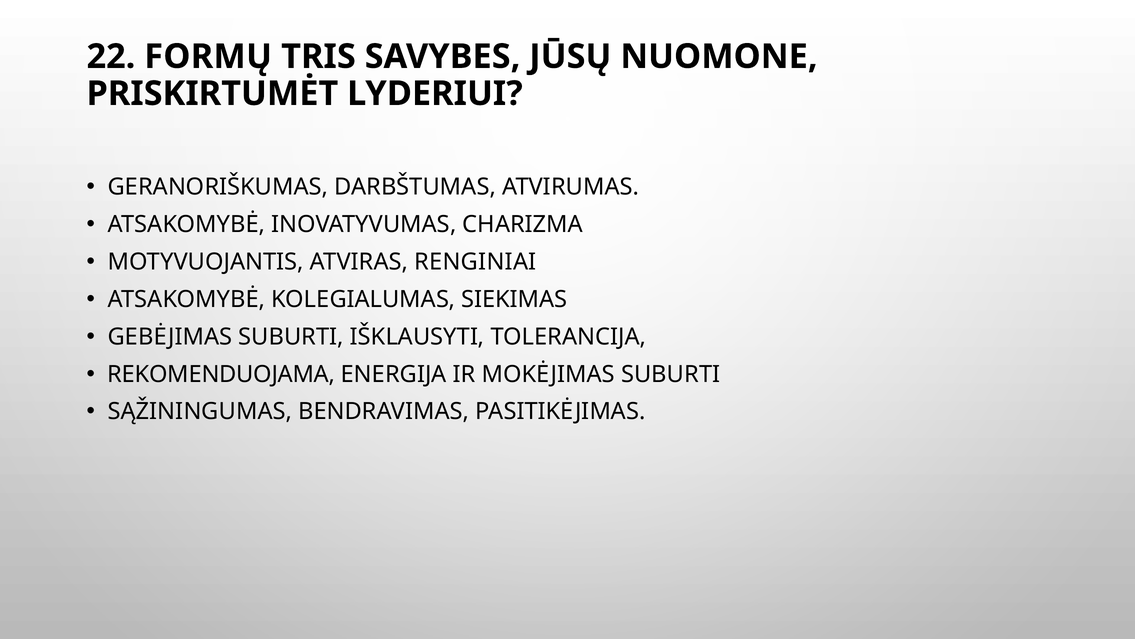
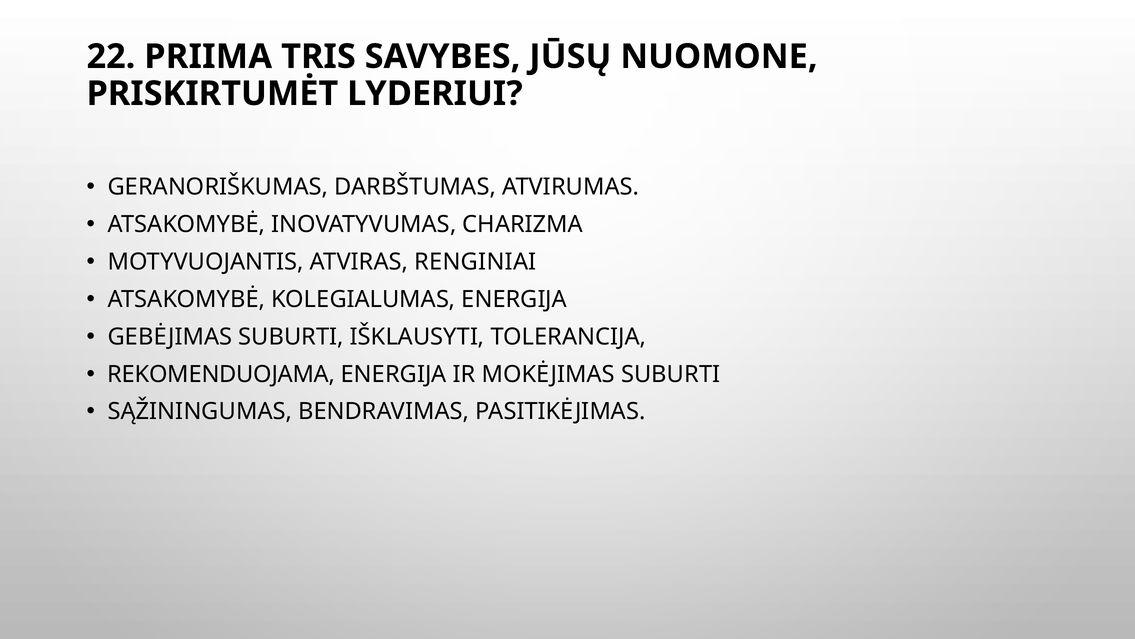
FORMŲ: FORMŲ -> PRIIMA (208, 57)
KOLEGIALUMAS SIEKIMAS: SIEKIMAS -> ENERGIJA (514, 299)
